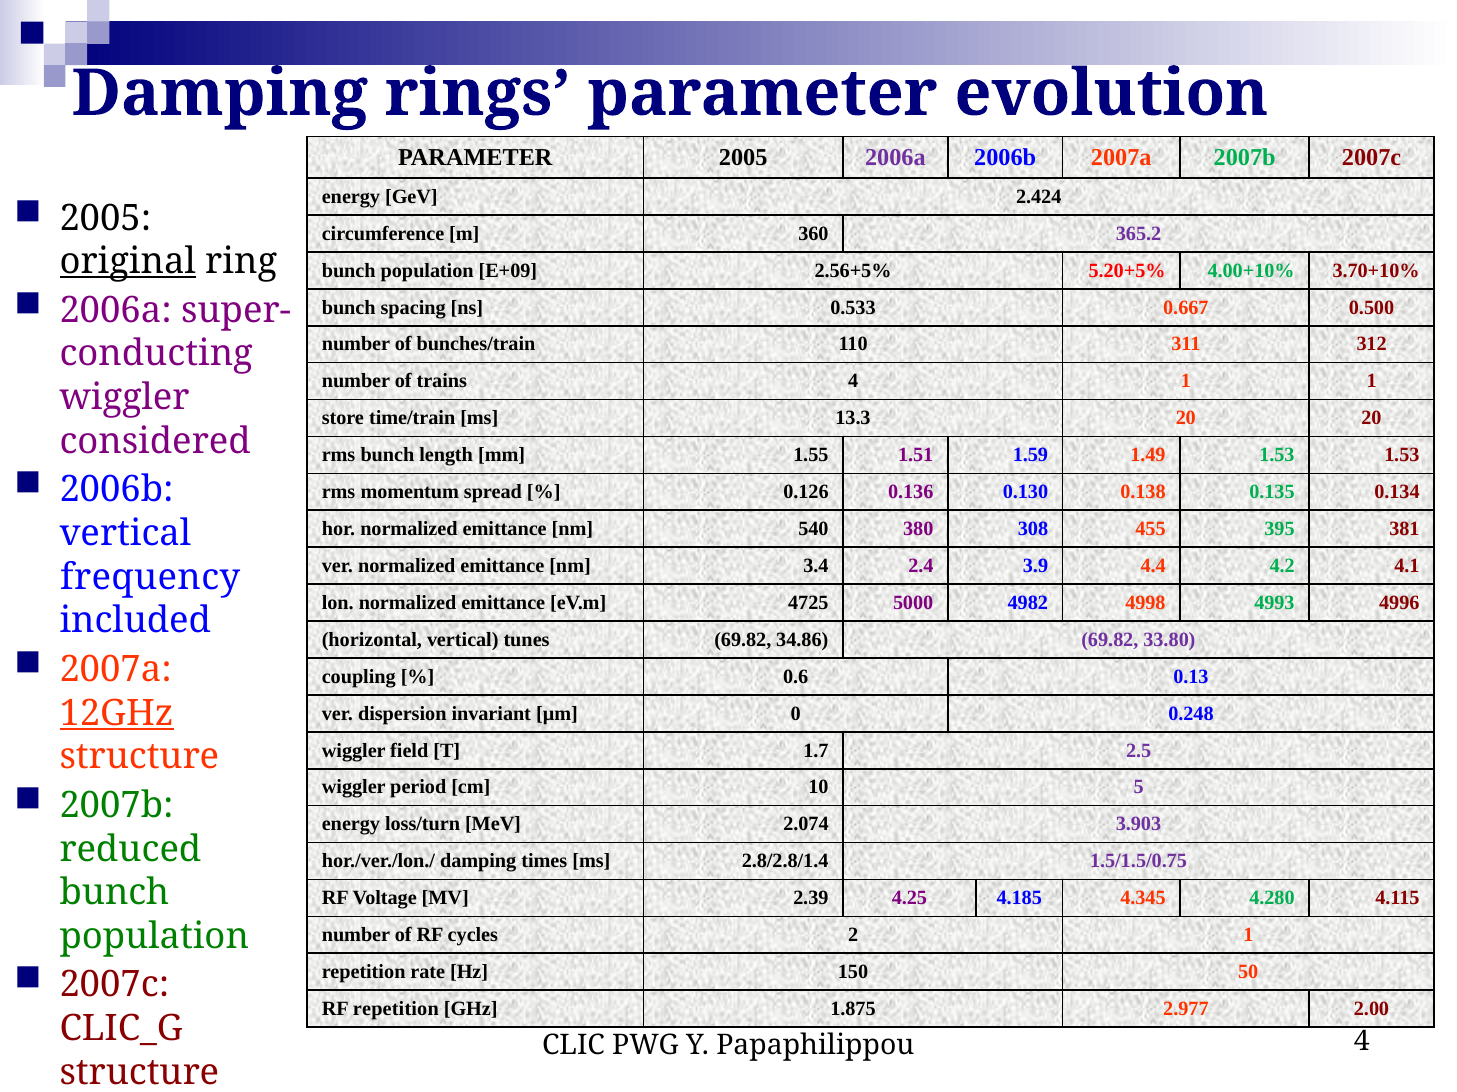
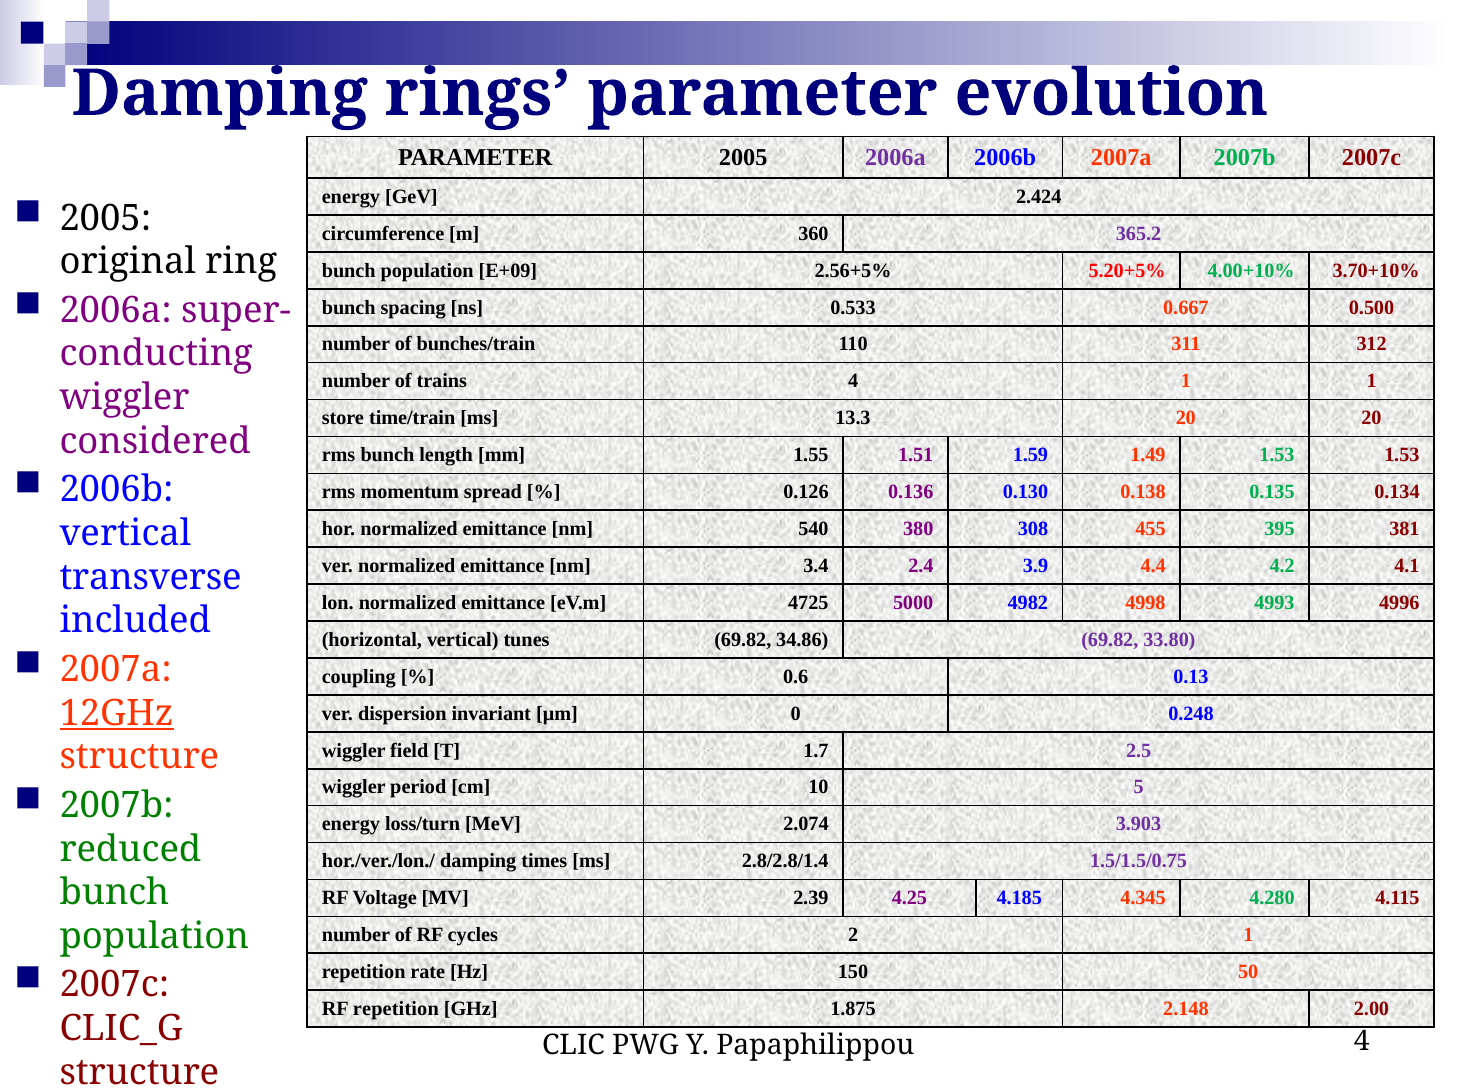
original underline: present -> none (128, 262)
frequency: frequency -> transverse (151, 578)
2.977: 2.977 -> 2.148 (1186, 1009)
